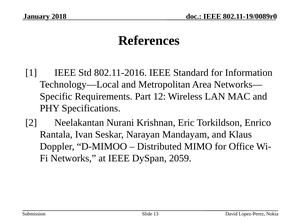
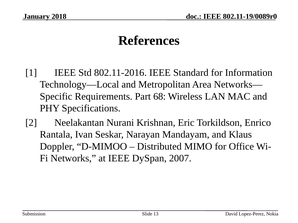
12: 12 -> 68 (160, 97)
2059: 2059 -> 2007 (180, 159)
